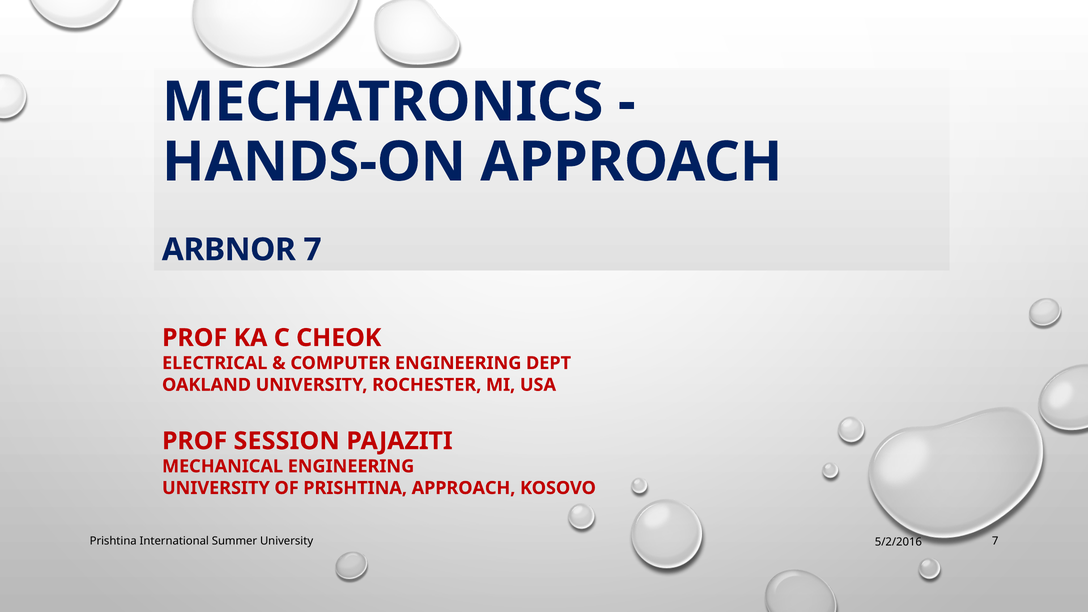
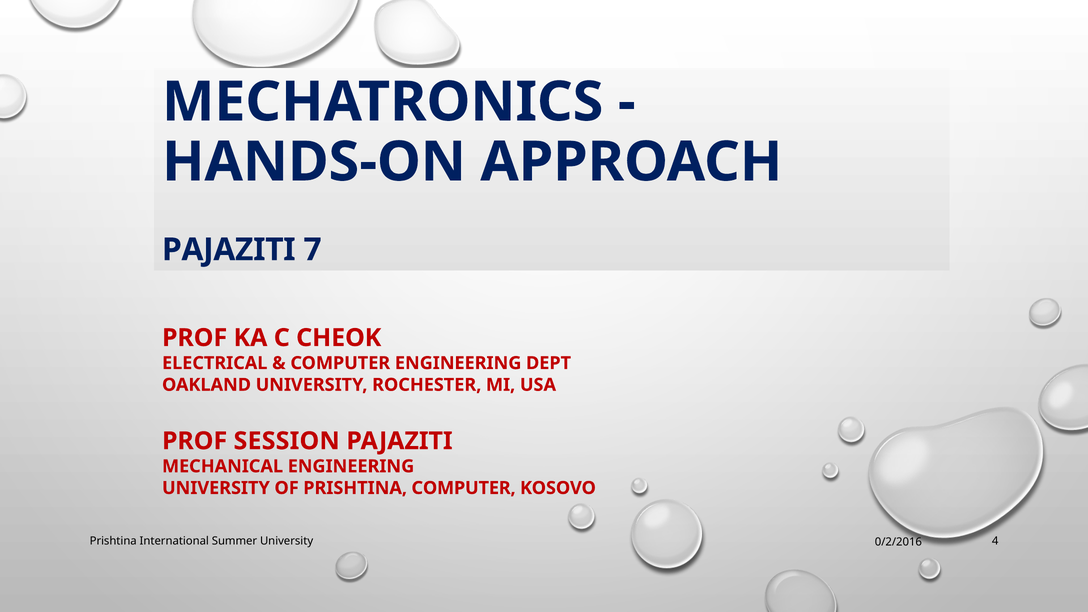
ARBNOR: ARBNOR -> PAJAZITI (229, 250)
PRISHTINA APPROACH: APPROACH -> COMPUTER (464, 488)
7: 7 -> 4 (995, 541)
5/2/2016: 5/2/2016 -> 0/2/2016 (898, 542)
